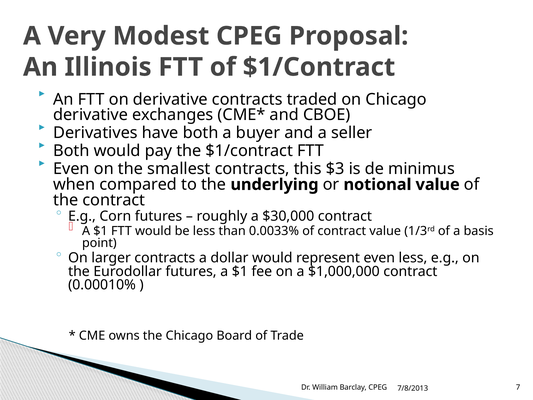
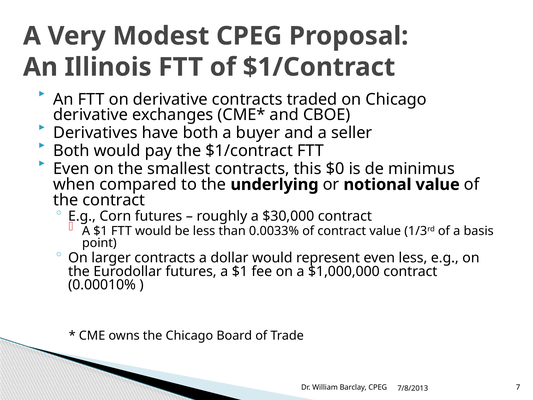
$3: $3 -> $0 (335, 169)
